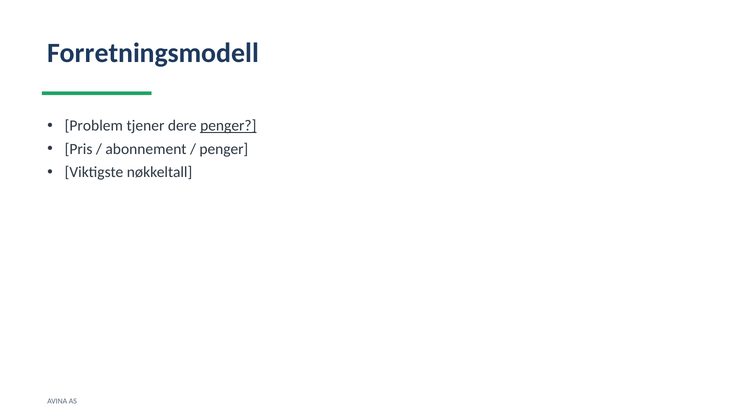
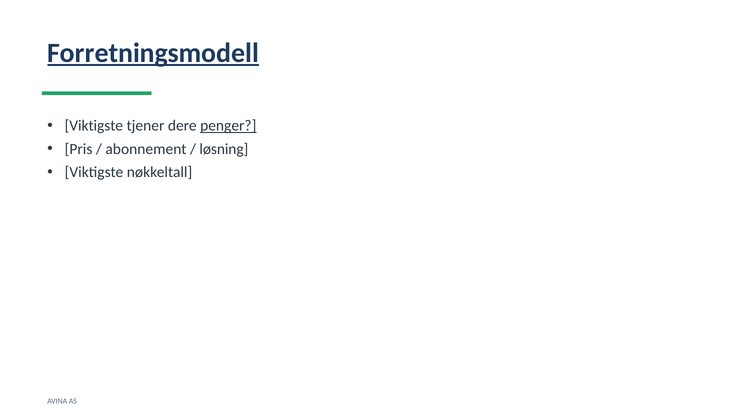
Forretningsmodell underline: none -> present (153, 53)
Problem: Problem -> Viktigste (94, 126)
penger: penger -> løsning (224, 149)
